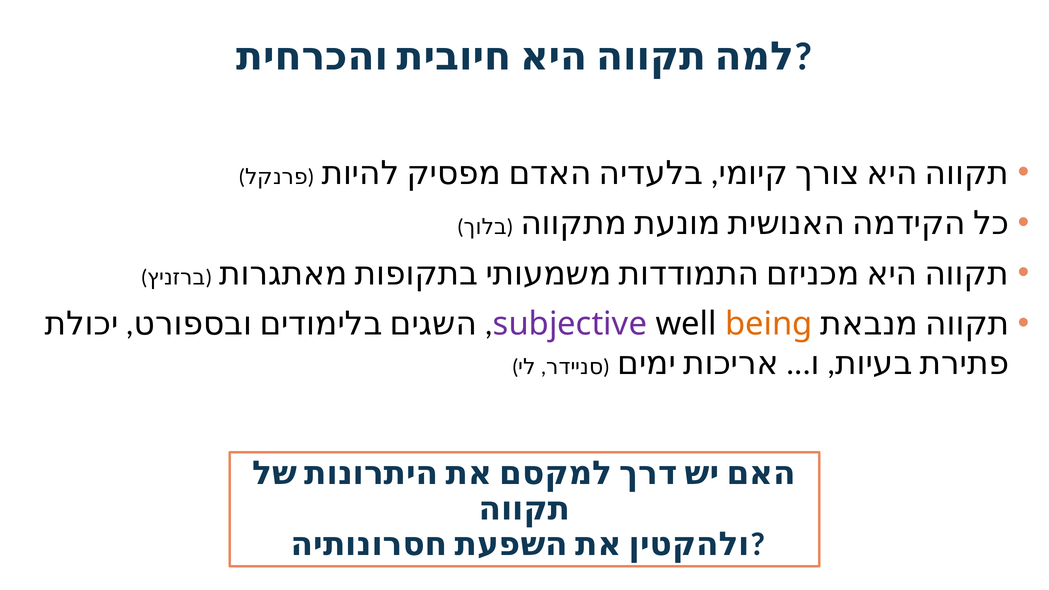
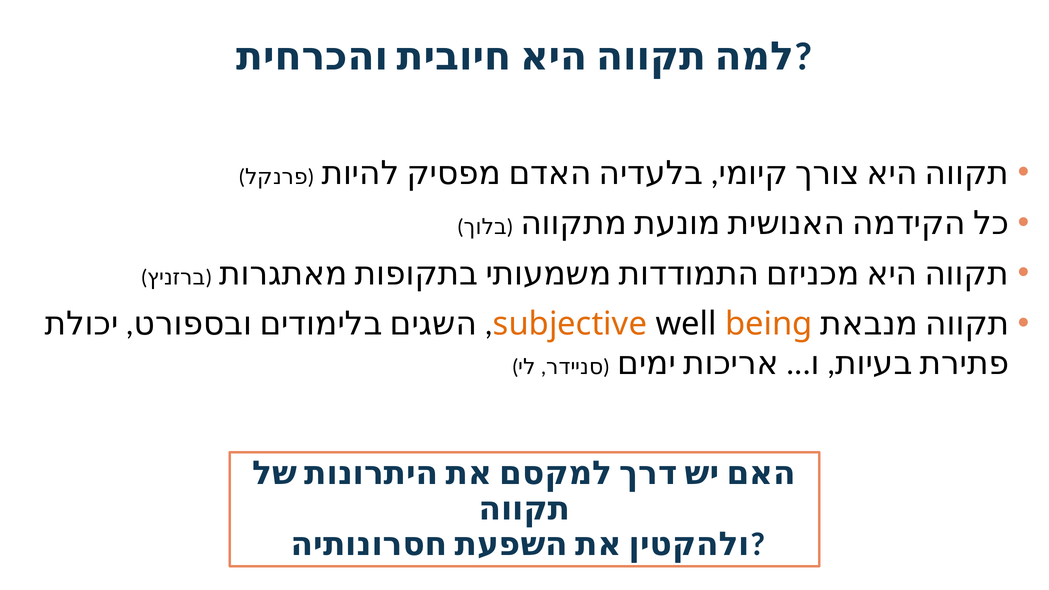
subjective colour: purple -> orange (570, 324)
